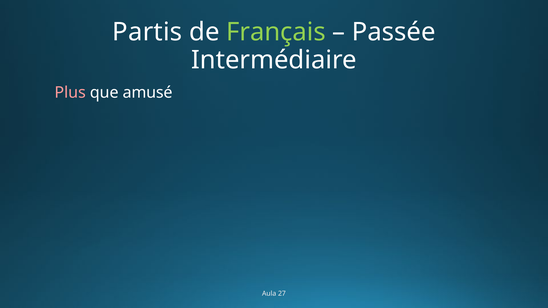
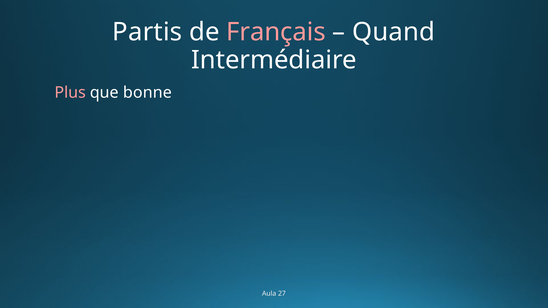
Français colour: light green -> pink (276, 32)
Passée: Passée -> Quand (394, 32)
amusé: amusé -> bonne (147, 93)
